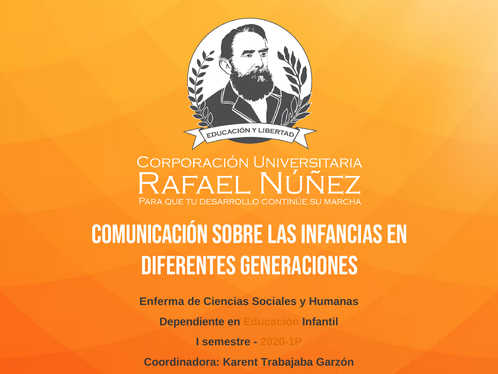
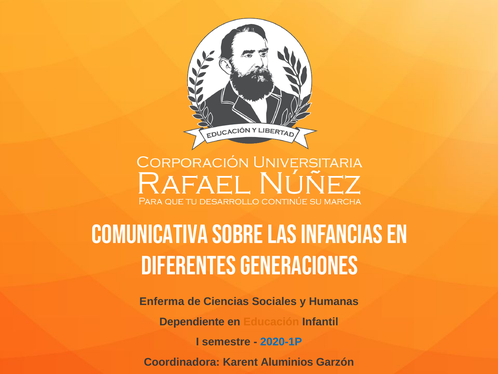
comunicación: comunicación -> comunicativa (150, 234)
2020-1P colour: orange -> blue (281, 341)
Trabajaba: Trabajaba -> Aluminios (287, 362)
